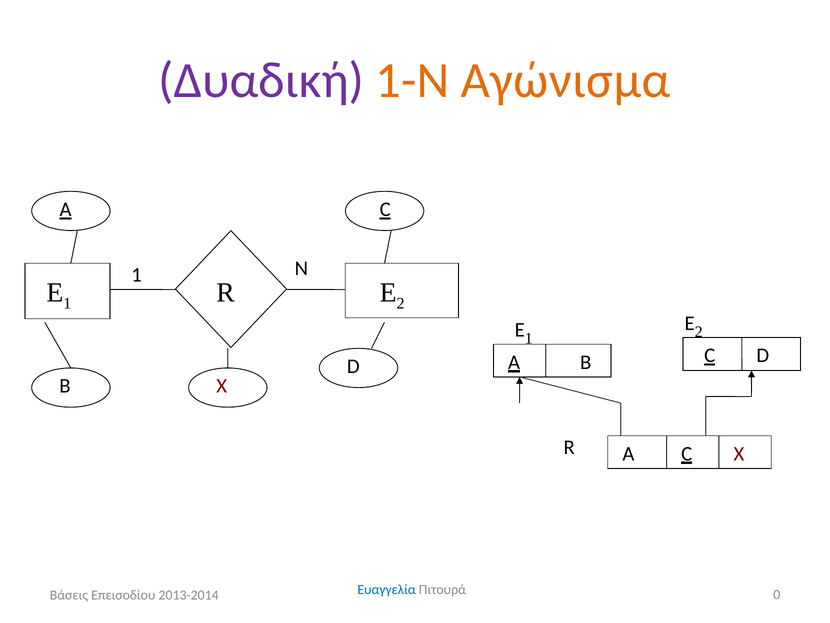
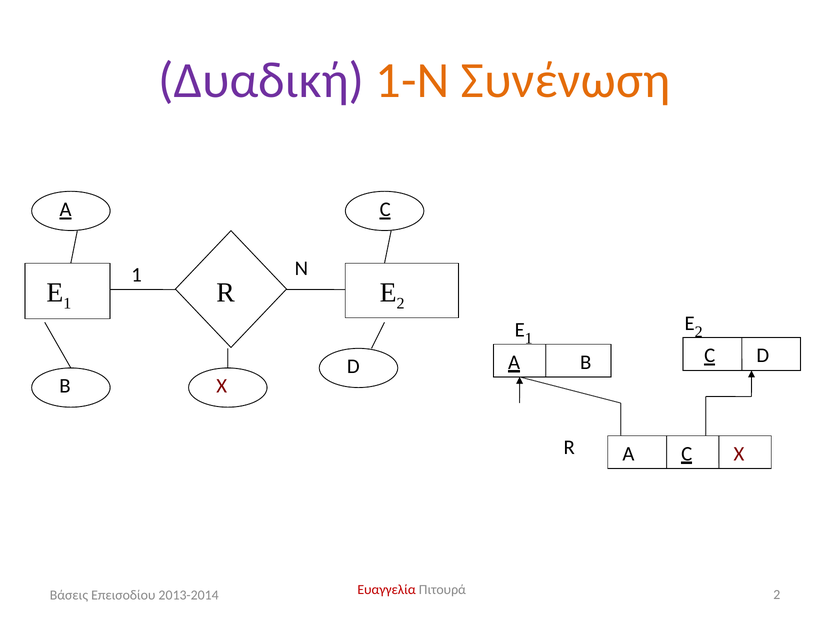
Αγώνισμα: Αγώνισμα -> Συνένωση (566, 80)
Ευαγγελία colour: blue -> red (387, 589)
Πιτουρά 0: 0 -> 2 (777, 594)
